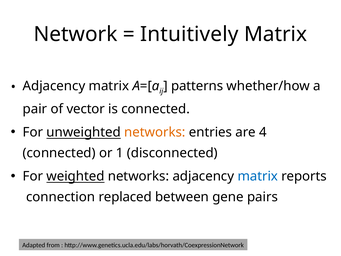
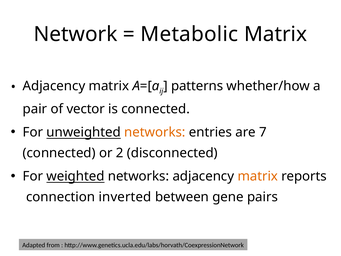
Intuitively: Intuitively -> Metabolic (189, 34)
4: 4 -> 7 (263, 132)
1: 1 -> 2 (120, 153)
matrix colour: blue -> orange (258, 176)
replaced: replaced -> inverted (125, 197)
